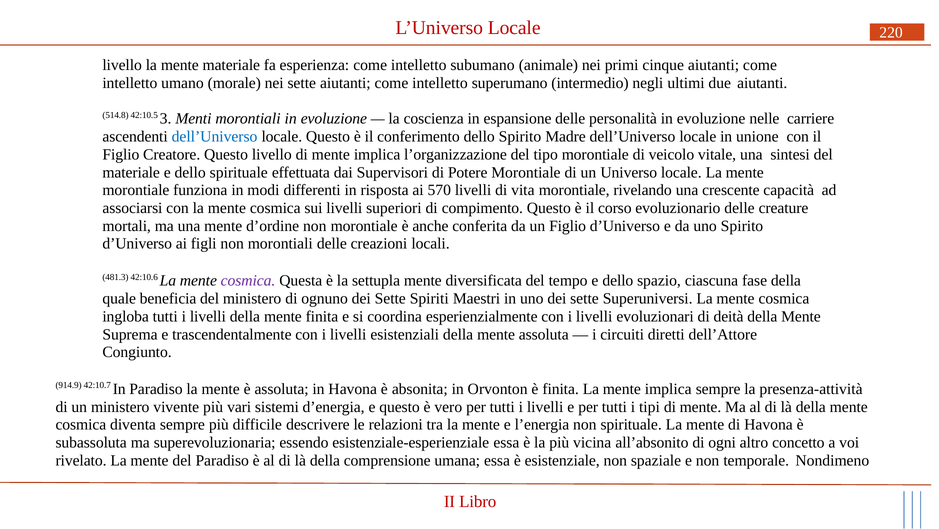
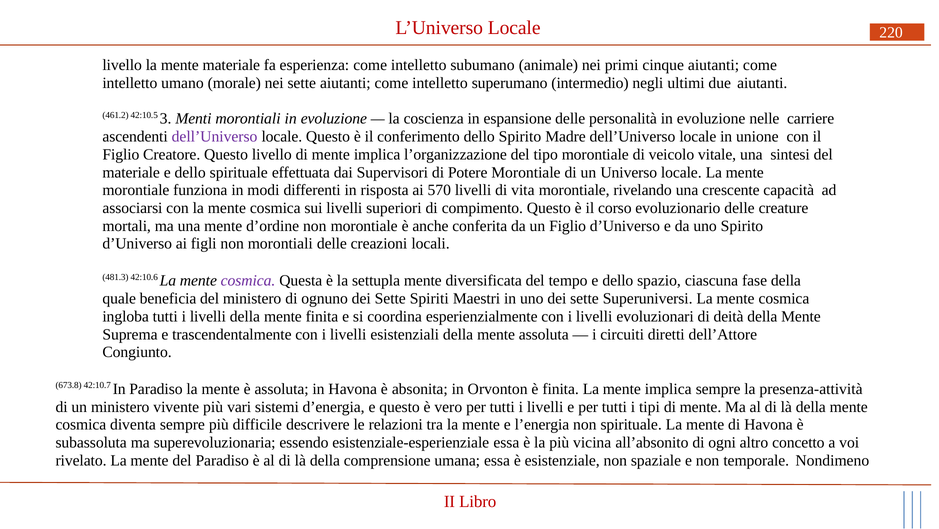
514.8: 514.8 -> 461.2 (116, 115)
dell’Universo colour: blue -> purple (215, 137)
914.9: 914.9 -> 673.8 (69, 385)
